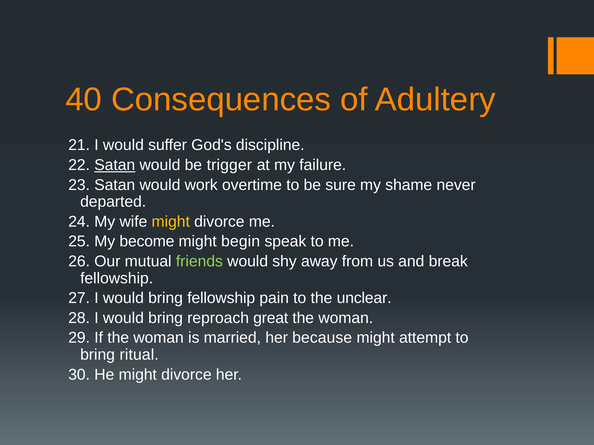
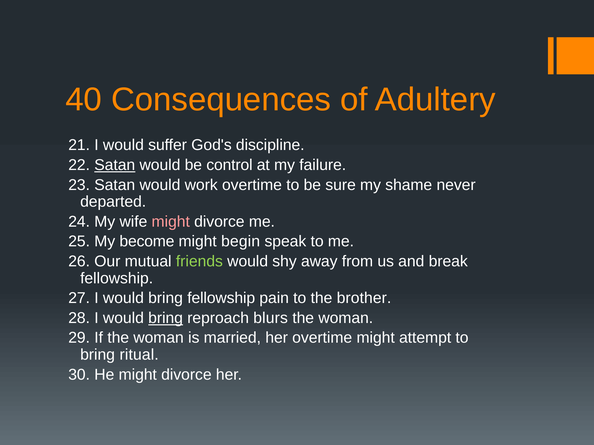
trigger: trigger -> control (229, 165)
might colour: yellow -> pink (171, 222)
unclear: unclear -> brother (364, 298)
bring underline: none -> present (166, 318)
great: great -> blurs (271, 318)
her because: because -> overtime (322, 338)
